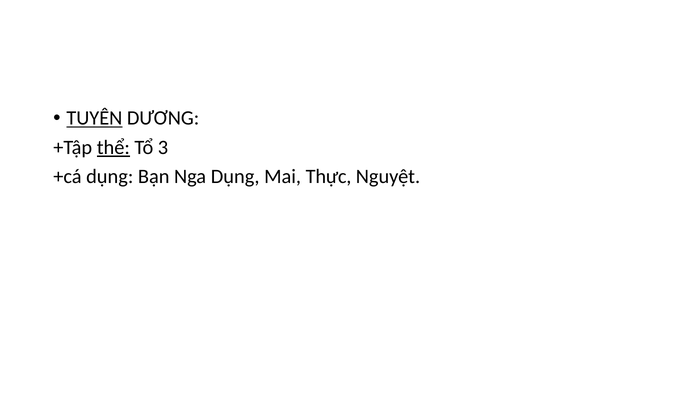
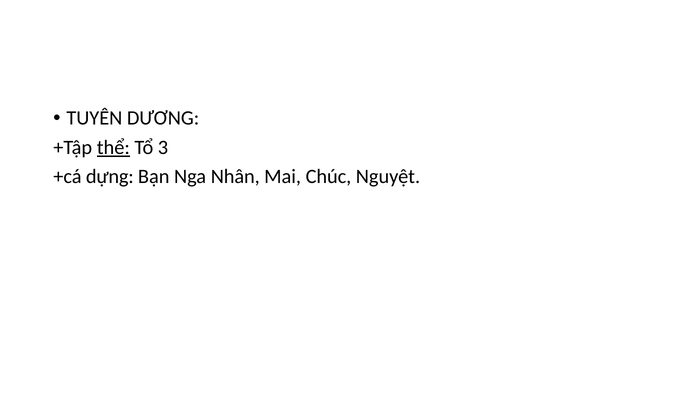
TUYÊN underline: present -> none (94, 118)
+cá dụng: dụng -> dựng (110, 177)
Nga Dụng: Dụng -> Nhân (235, 177)
Thực: Thực -> Chúc (328, 177)
